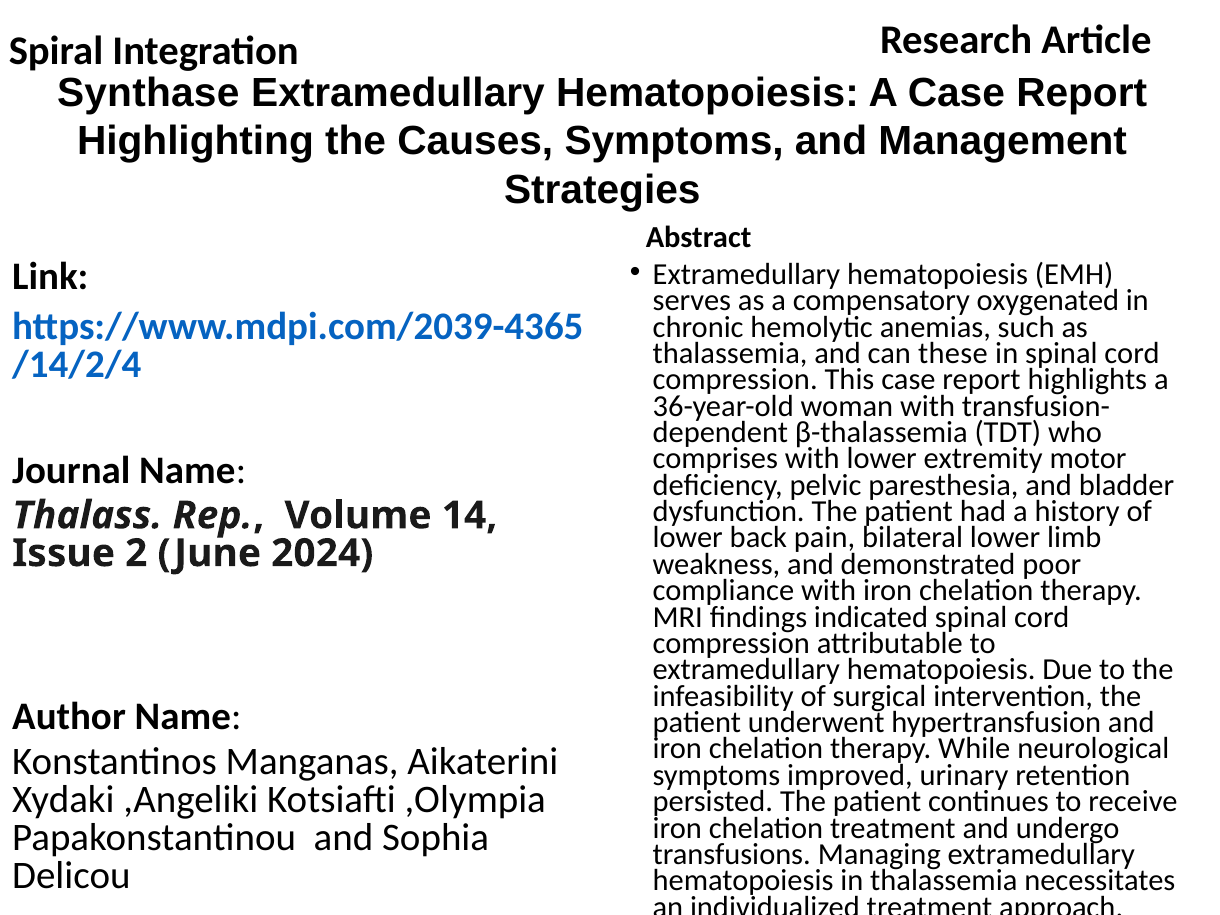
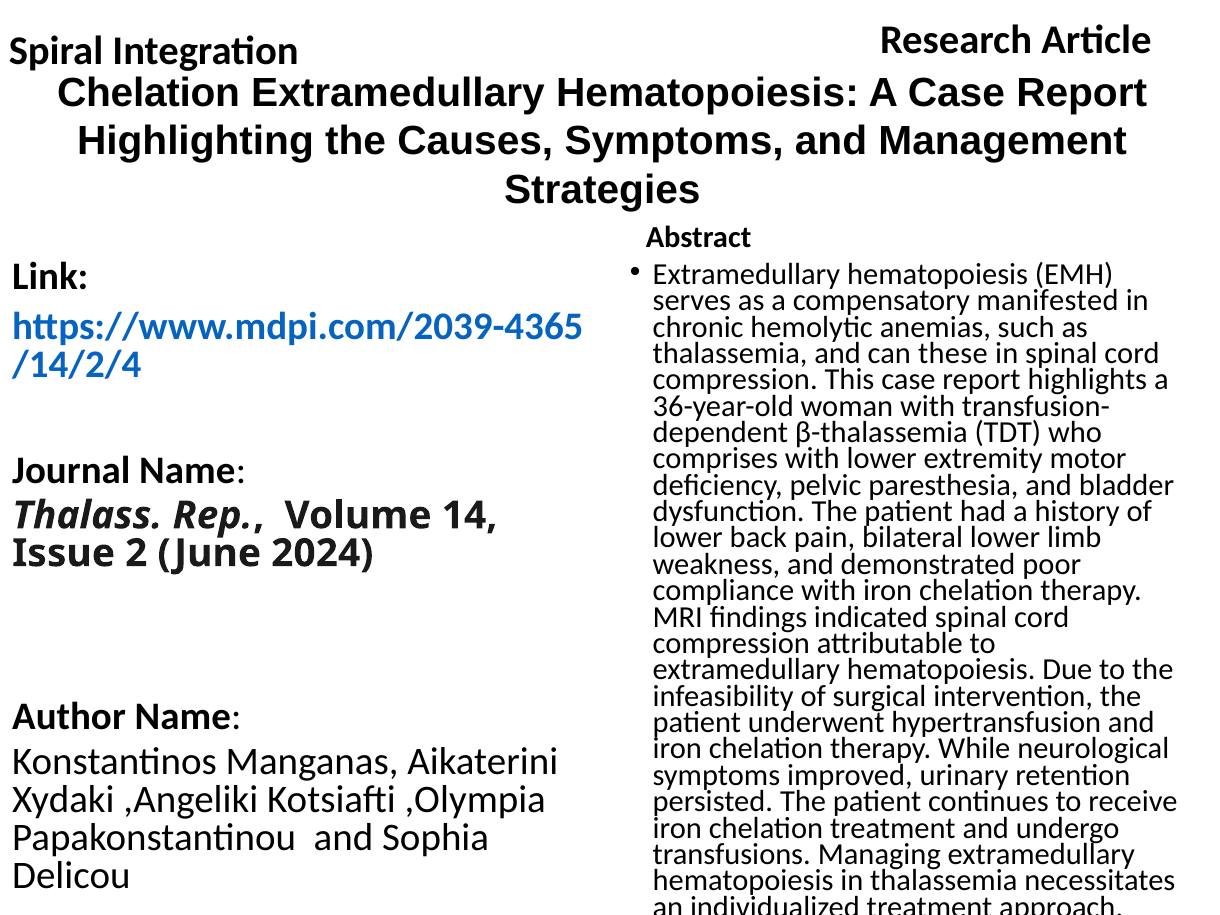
Synthase: Synthase -> Chelation (148, 93)
oxygenated: oxygenated -> manifested (1048, 301)
